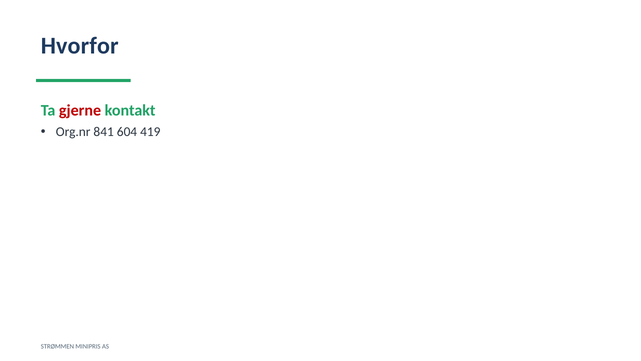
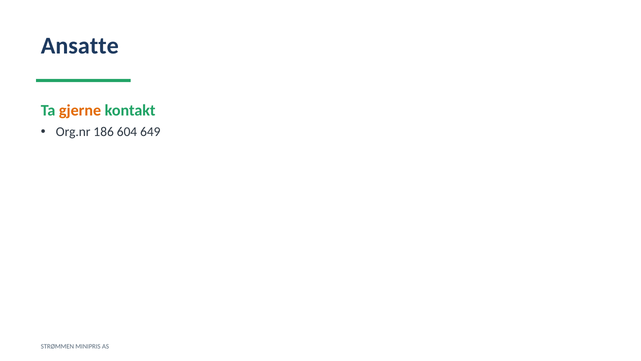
Hvorfor: Hvorfor -> Ansatte (80, 46)
gjerne colour: red -> orange (80, 110)
841: 841 -> 186 (104, 132)
419: 419 -> 649 (150, 132)
